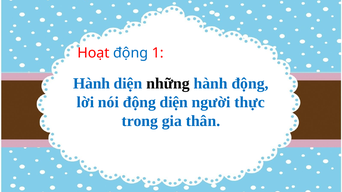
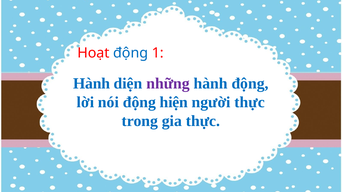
những colour: black -> purple (168, 84)
động diện: diện -> hiện (174, 102)
gia thân: thân -> thực (203, 121)
